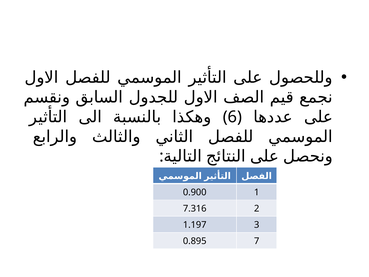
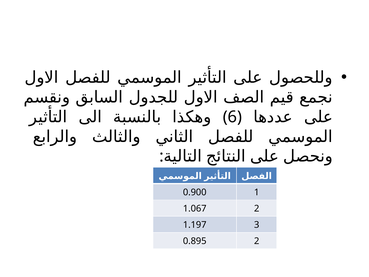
7.316: 7.316 -> 1.067 (195, 208)
0.895 7: 7 -> 2 (257, 241)
